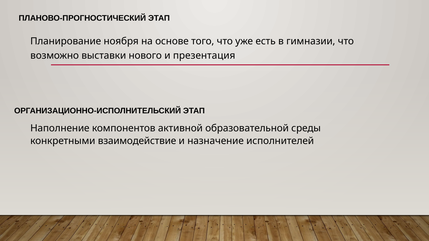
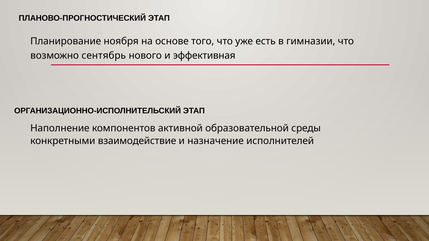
выставки: выставки -> сентябрь (104, 56)
презентация: презентация -> эффективная (204, 56)
